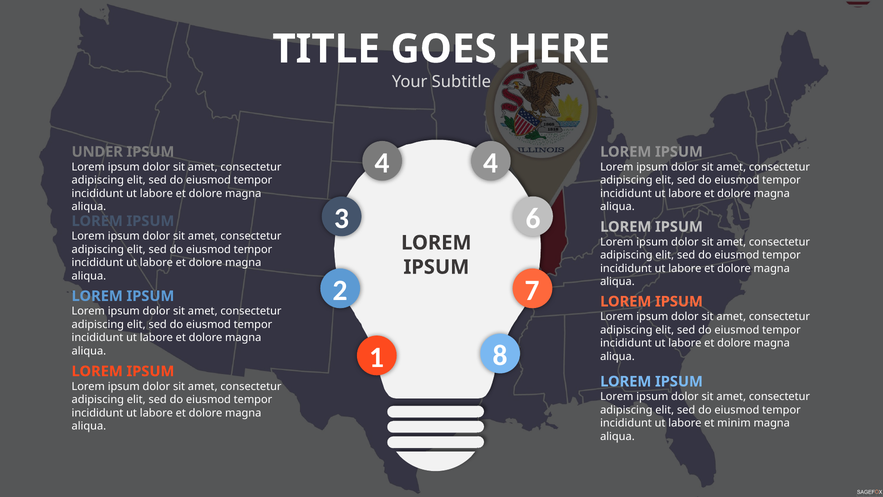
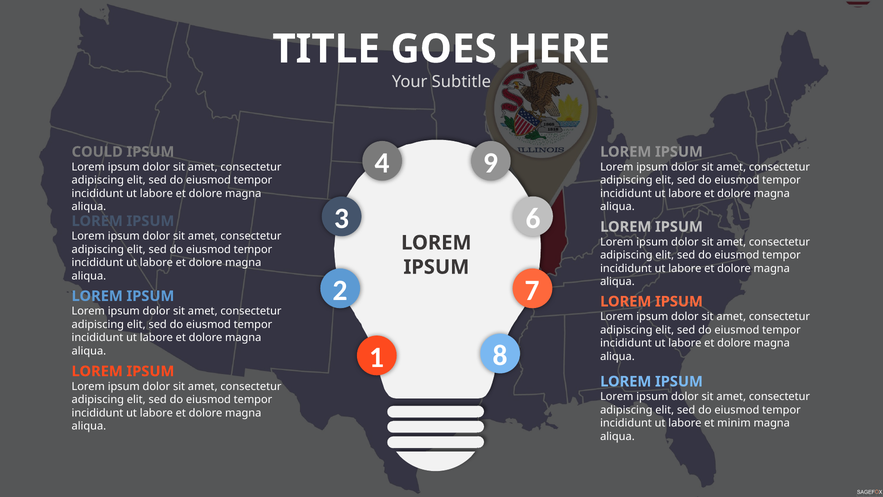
UNDER: UNDER -> COULD (97, 152)
4 4: 4 -> 9 (491, 163)
